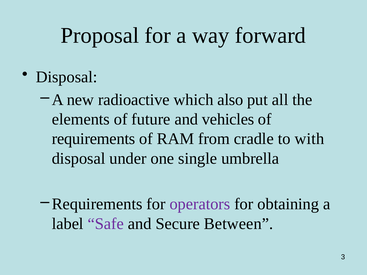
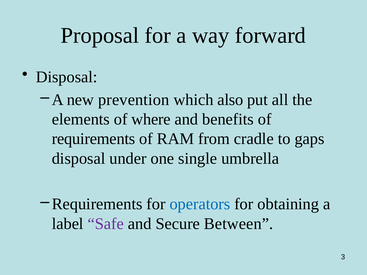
radioactive: radioactive -> prevention (134, 100)
future: future -> where (151, 119)
vehicles: vehicles -> benefits (228, 119)
with: with -> gaps (310, 139)
operators colour: purple -> blue (200, 204)
